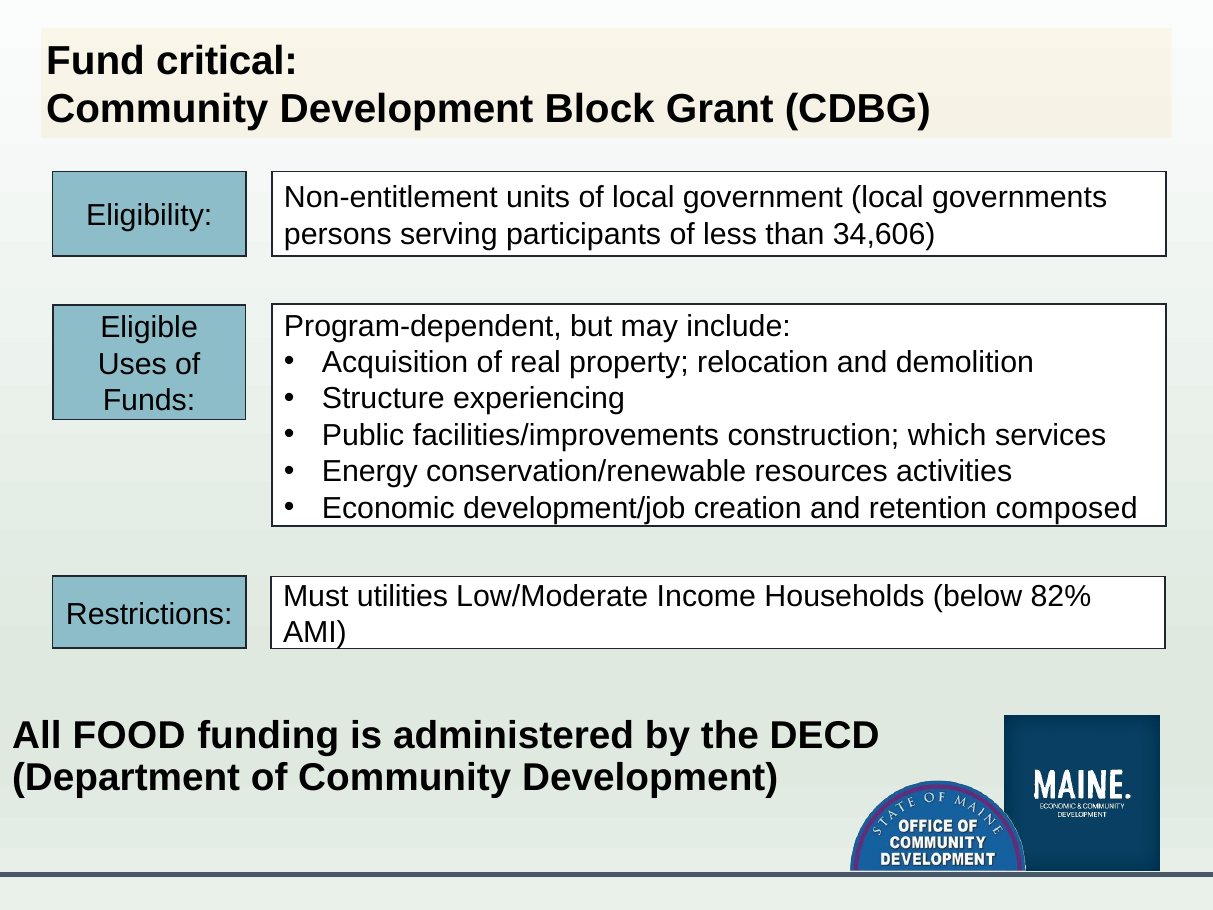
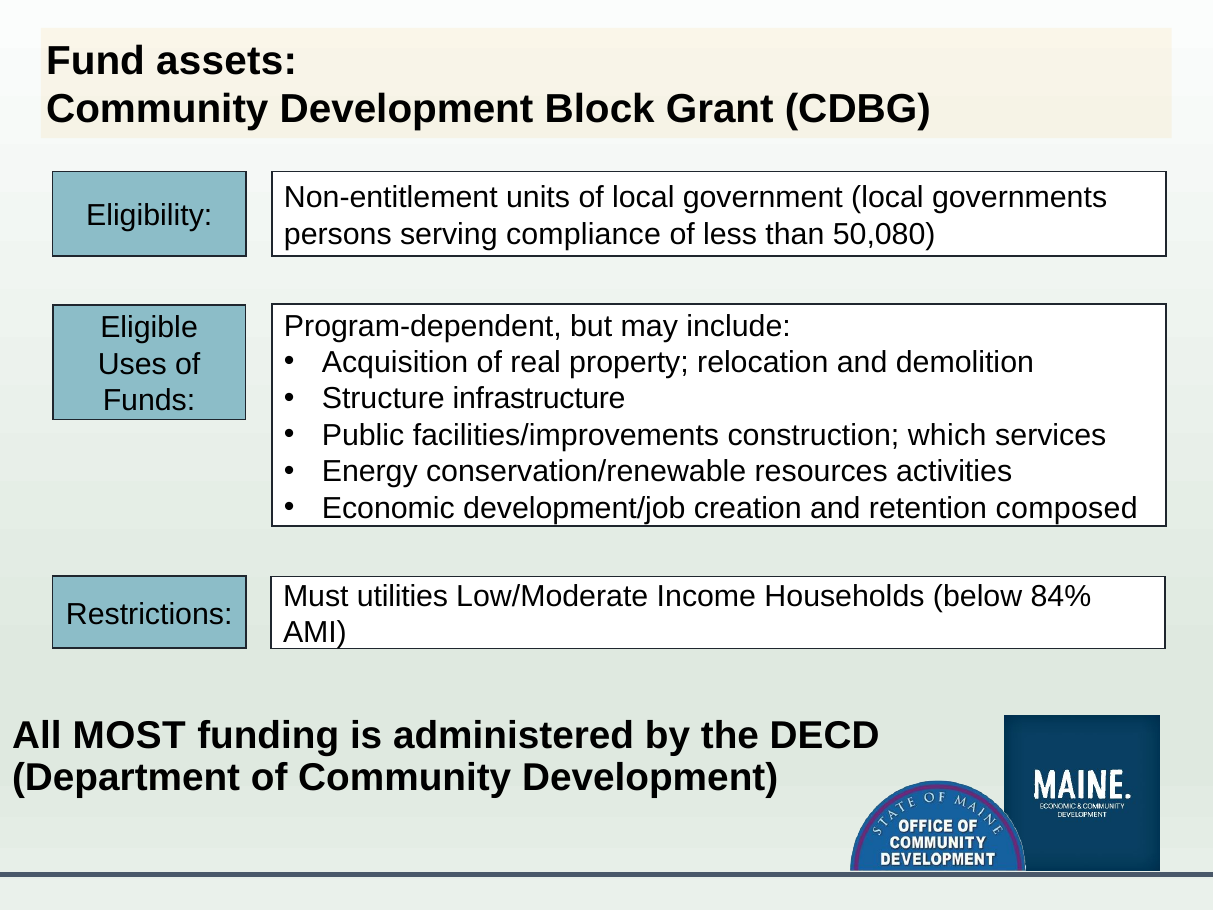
critical: critical -> assets (227, 61)
participants: participants -> compliance (584, 234)
34,606: 34,606 -> 50,080 (884, 234)
experiencing: experiencing -> infrastructure (539, 399)
82%: 82% -> 84% (1061, 596)
FOOD: FOOD -> MOST (129, 736)
